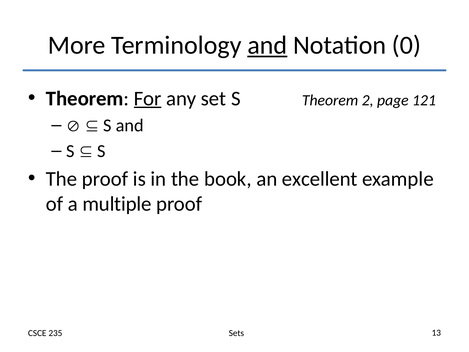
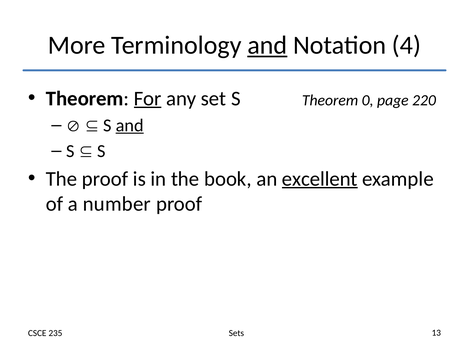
0: 0 -> 4 (406, 45)
2: 2 -> 0 (368, 100)
121: 121 -> 220 (424, 100)
and underline: none -> present (130, 125)
excellent underline: none -> present (320, 179)
multiple: multiple -> number (117, 204)
